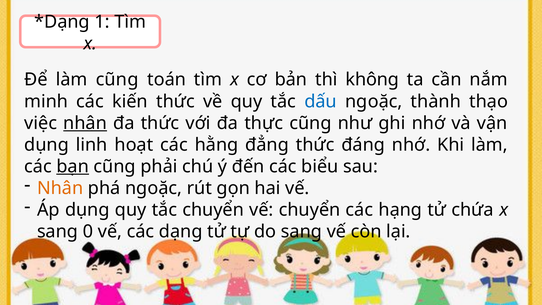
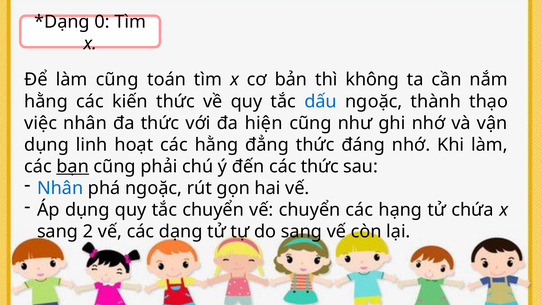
1: 1 -> 0 (102, 22)
minh: minh -> hằng (46, 101)
nhân underline: present -> none (85, 123)
thực: thực -> hiện (264, 123)
các biểu: biểu -> thức (320, 166)
Nhân colour: orange -> blue (60, 188)
0: 0 -> 2 (88, 231)
